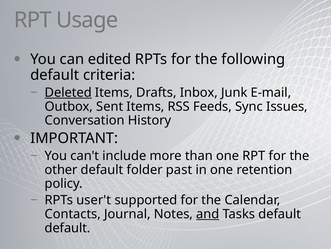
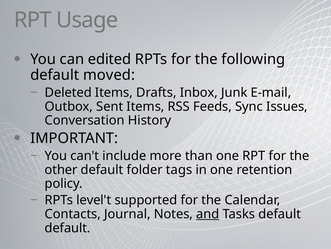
criteria: criteria -> moved (109, 75)
Deleted underline: present -> none (68, 92)
past: past -> tags (179, 169)
user't: user't -> level't (94, 200)
